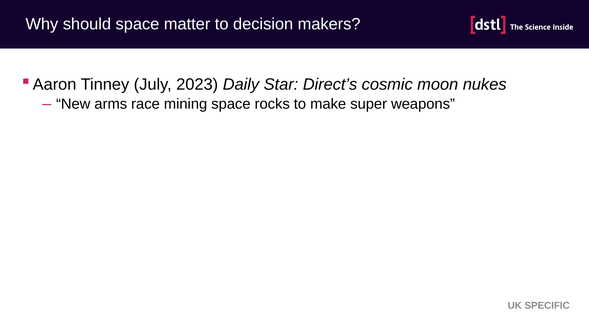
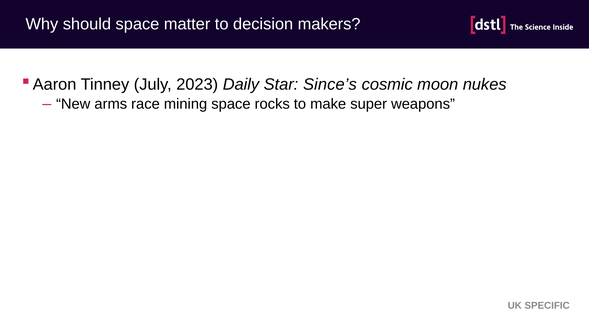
Direct’s: Direct’s -> Since’s (330, 84)
